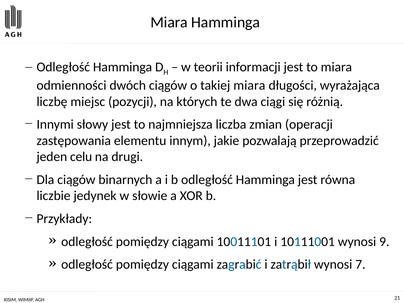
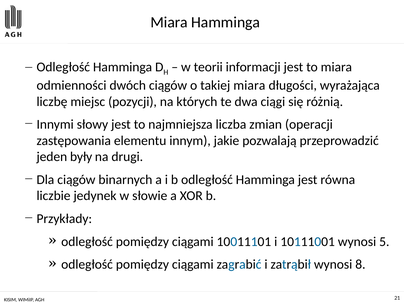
celu: celu -> były (81, 157)
9: 9 -> 5 (384, 242)
7: 7 -> 8 (360, 265)
